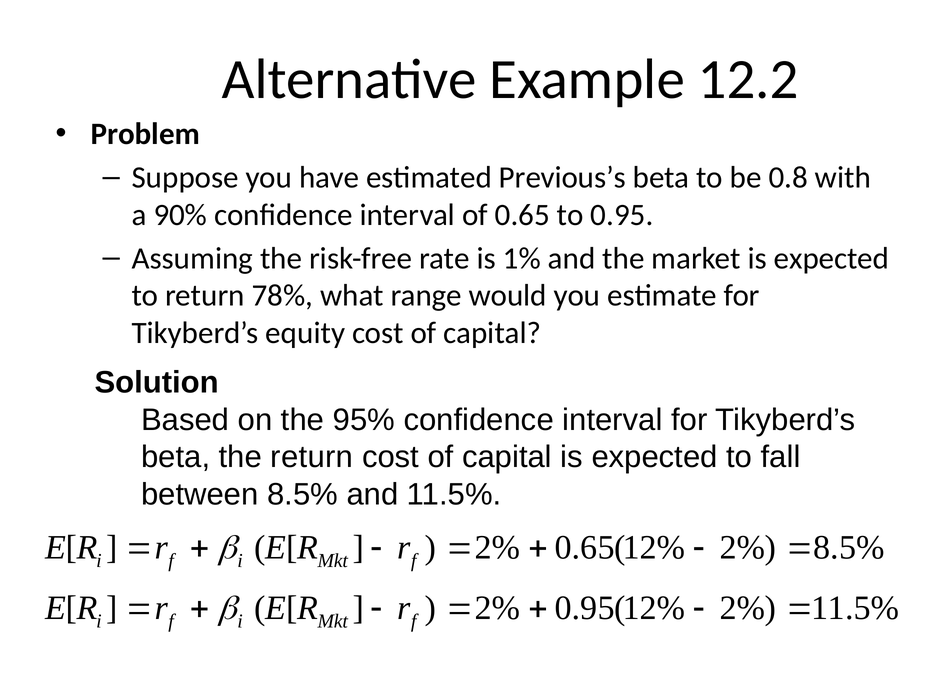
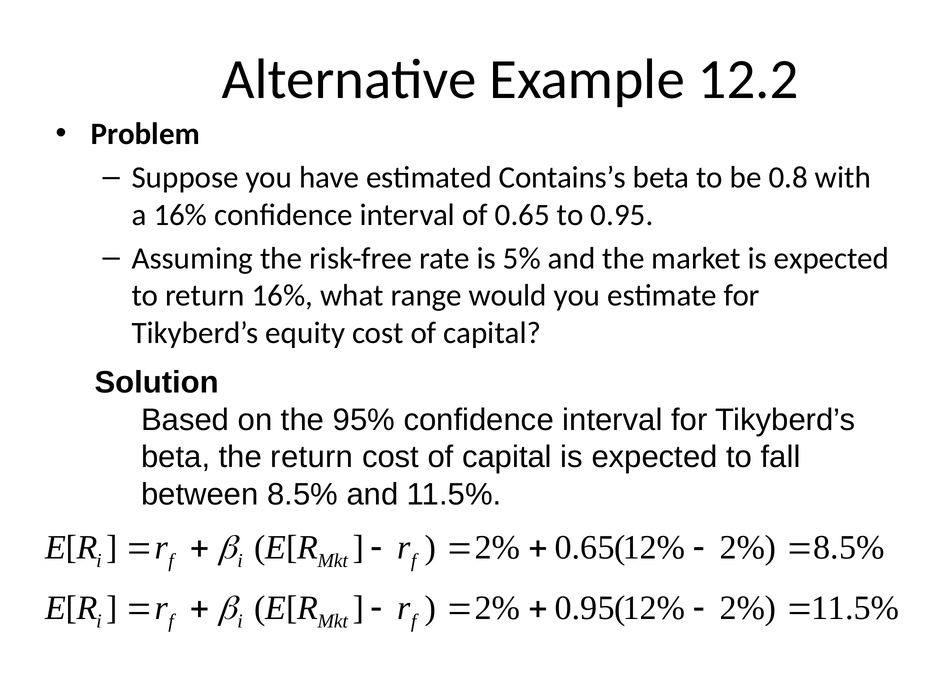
Previous’s: Previous’s -> Contains’s (563, 178)
a 90%: 90% -> 16% (180, 215)
1%: 1% -> 5% (522, 258)
return 78%: 78% -> 16% (282, 296)
